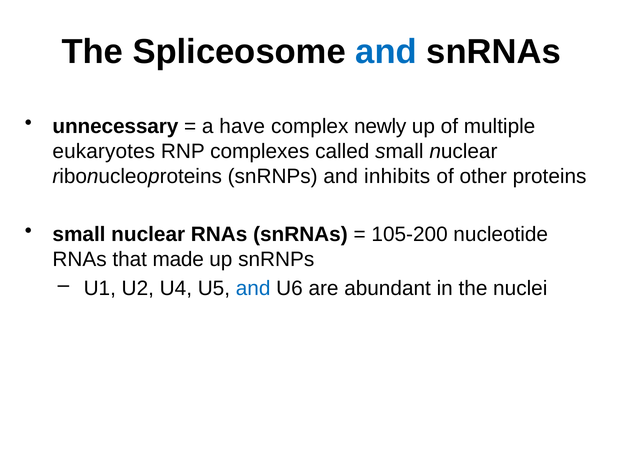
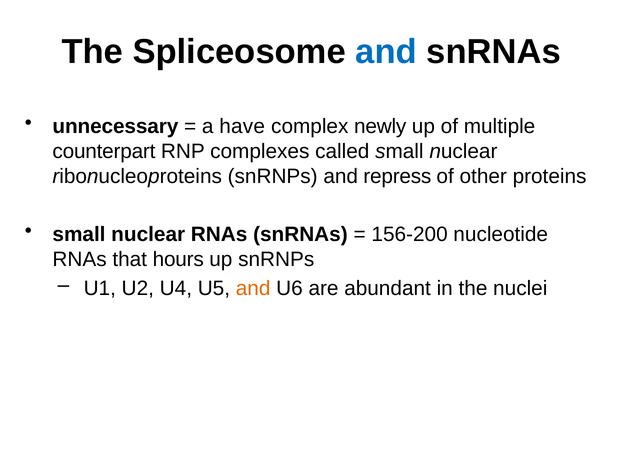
eukaryotes: eukaryotes -> counterpart (104, 151)
inhibits: inhibits -> repress (397, 176)
105-200: 105-200 -> 156-200 (410, 234)
made: made -> hours (178, 259)
and colour: blue -> orange (253, 288)
